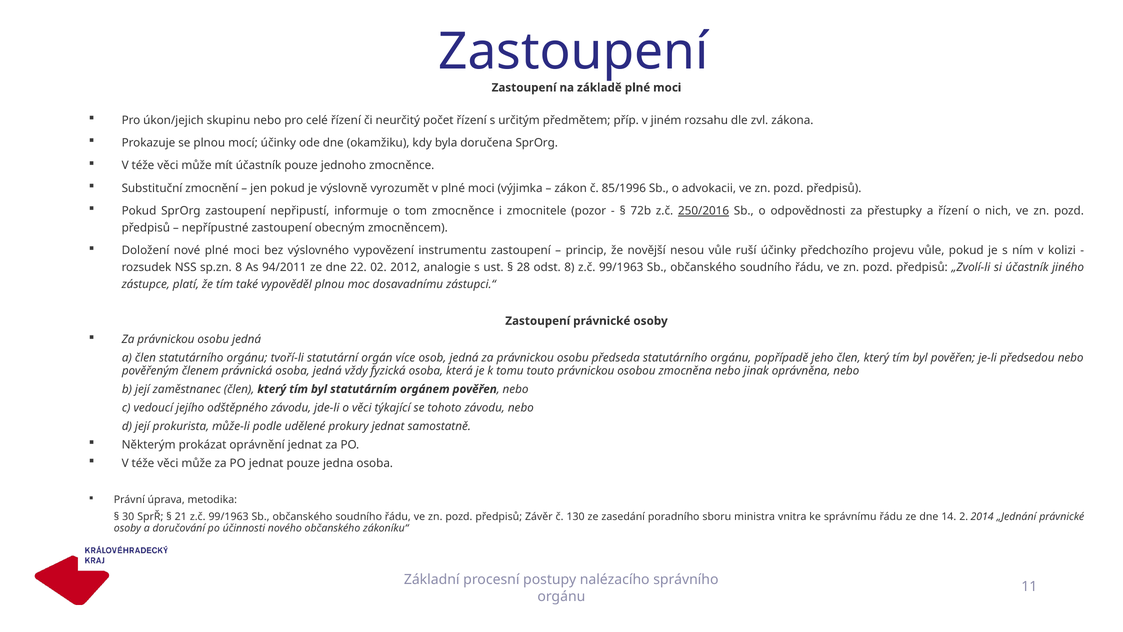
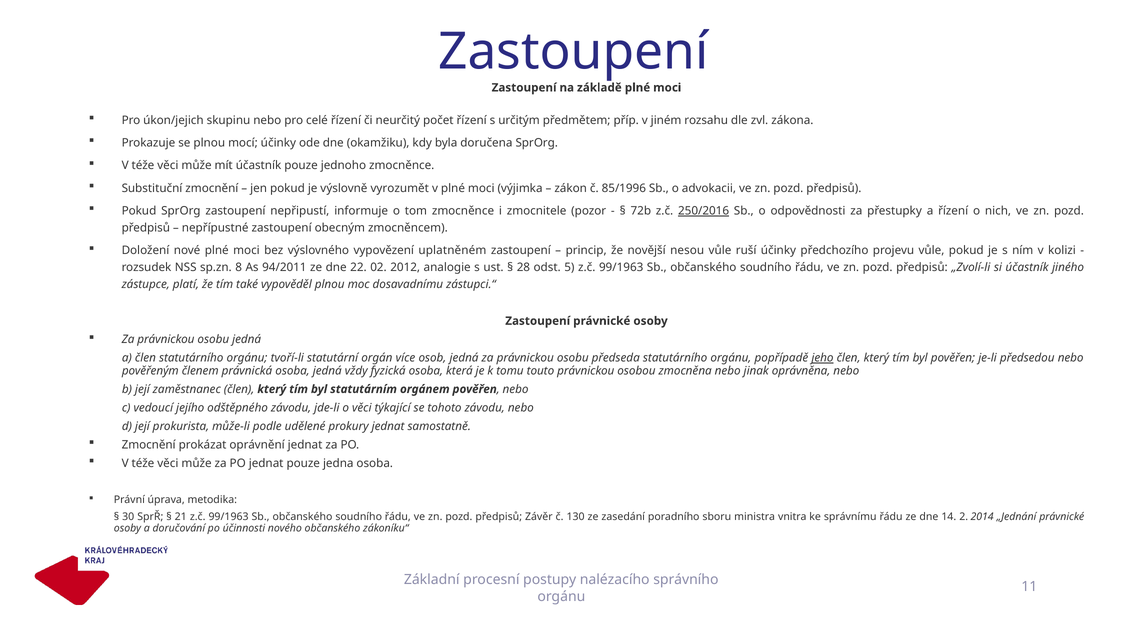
instrumentu: instrumentu -> uplatněném (452, 250)
odst 8: 8 -> 5 (569, 267)
jeho underline: none -> present (822, 358)
Některým: Některým -> Zmocnění (149, 444)
